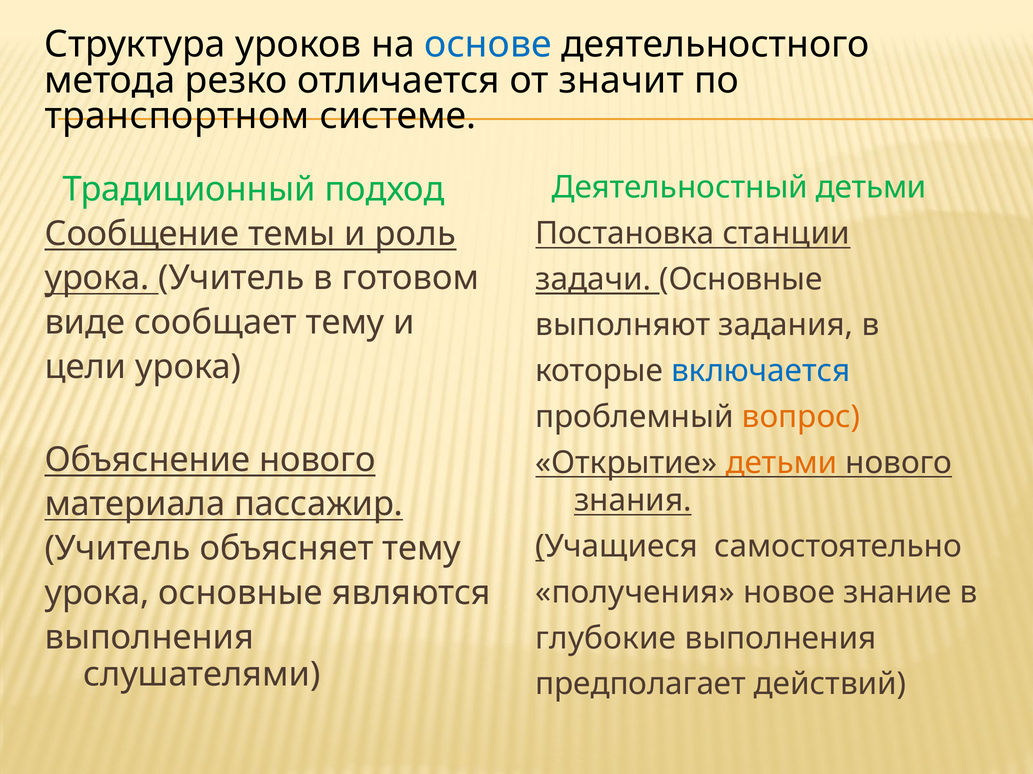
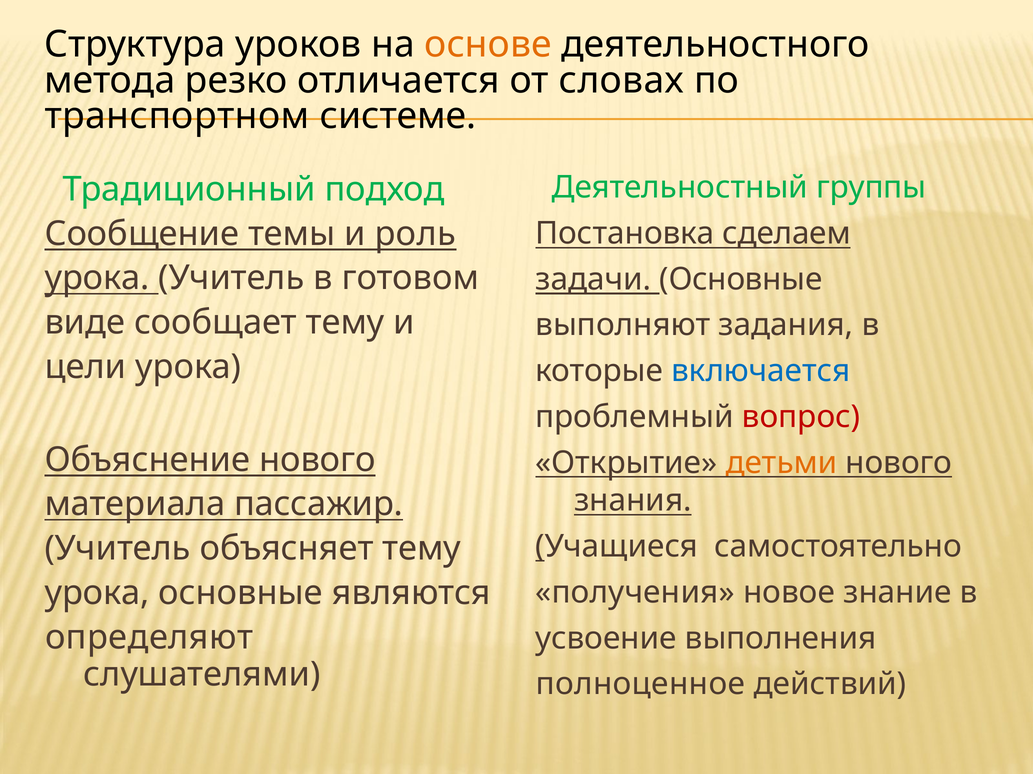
основе colour: blue -> orange (488, 45)
значит: значит -> словах (621, 80)
Деятельностный детьми: детьми -> группы (871, 188)
станции: станции -> сделаем (787, 234)
вопрос colour: orange -> red (801, 417)
выполнения: выполнения -> определяют (149, 638)
глубокие: глубокие -> усвоение (606, 639)
предполагает: предполагает -> полноценное (640, 685)
